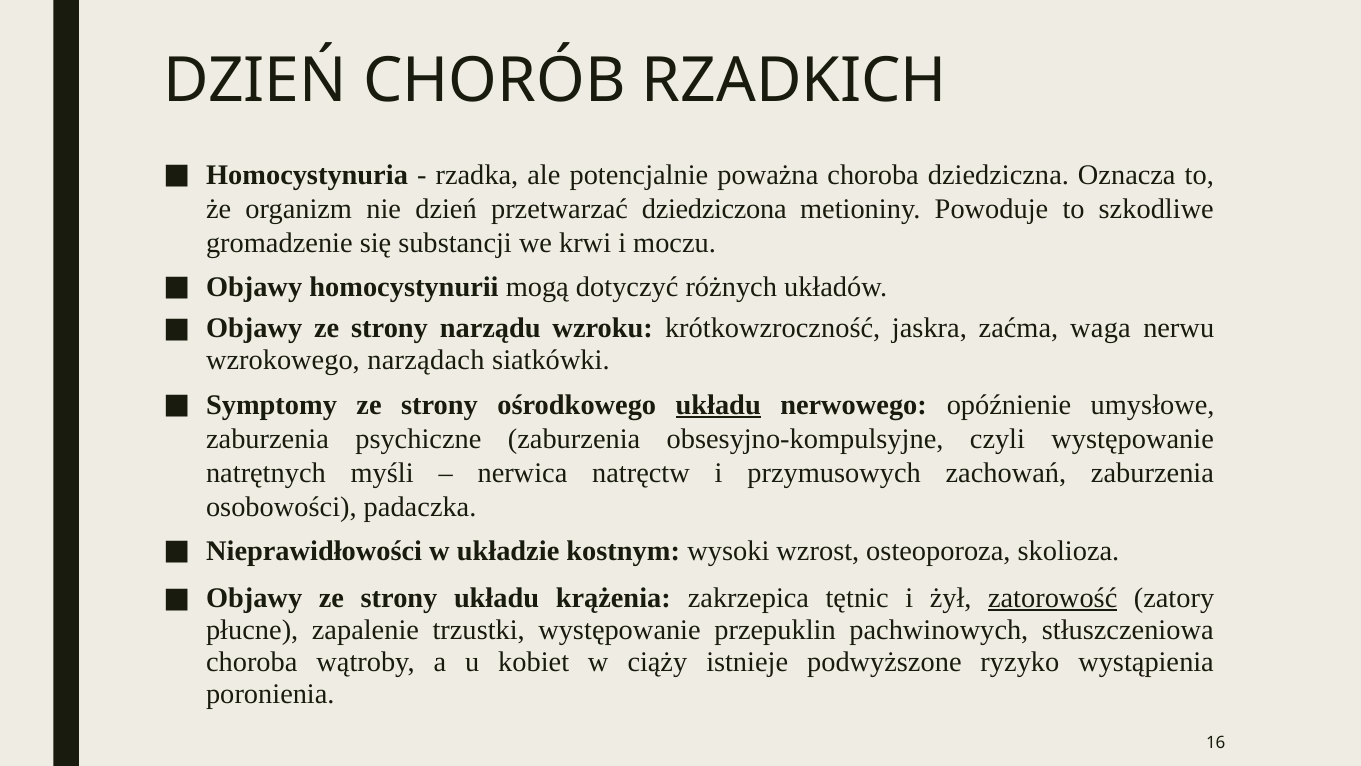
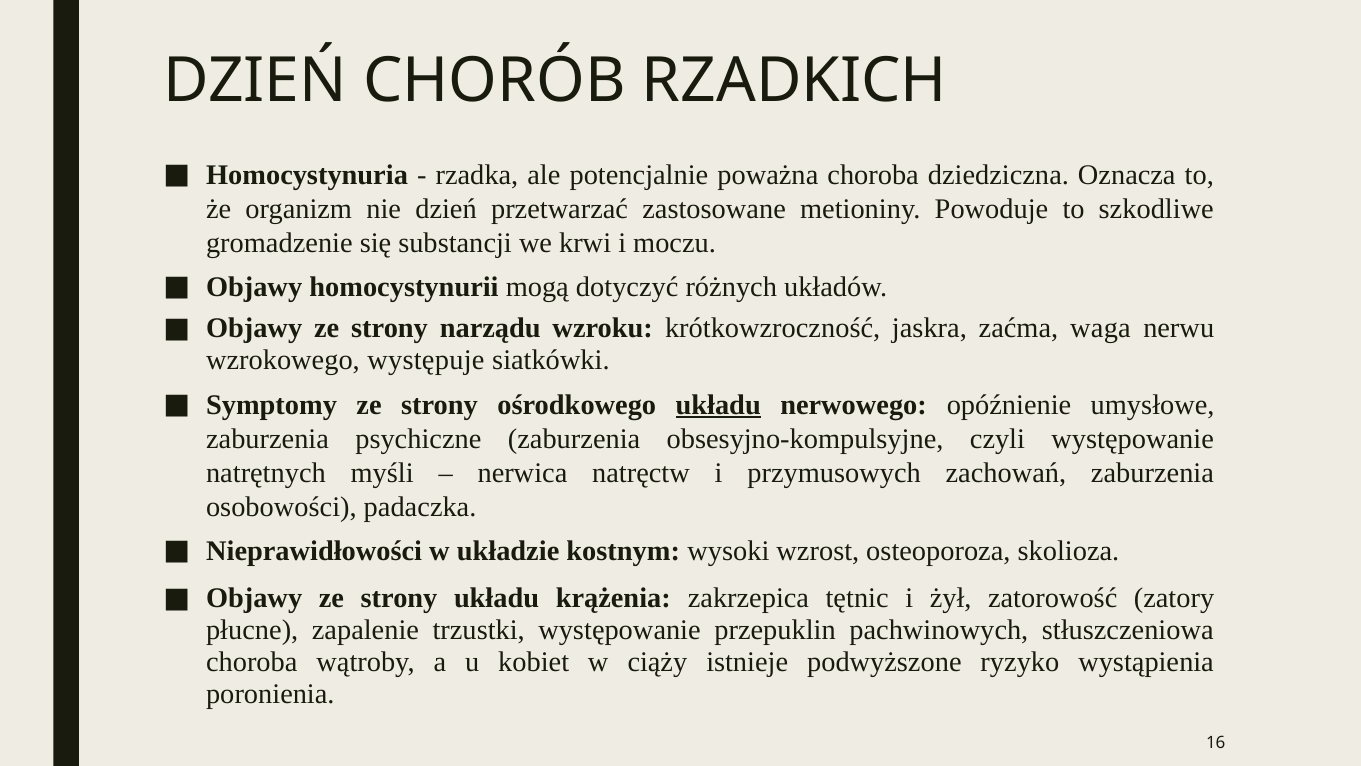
dziedziczona: dziedziczona -> zastosowane (714, 209)
narządach: narządach -> występuje (426, 360)
zatorowość underline: present -> none (1053, 597)
